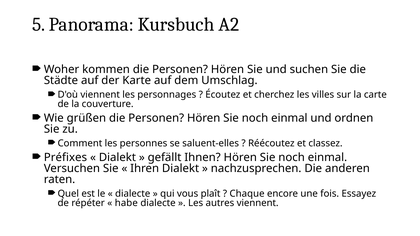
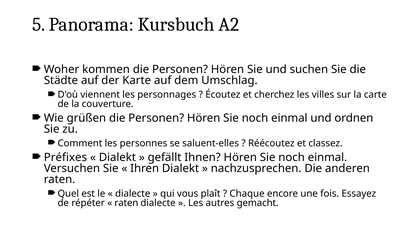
habe: habe -> raten (126, 203)
autres viennent: viennent -> gemacht (258, 203)
